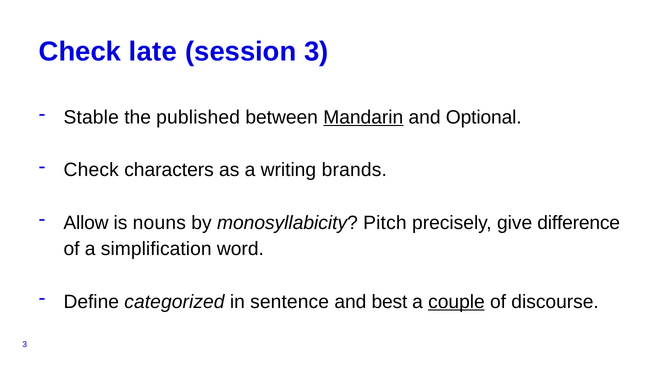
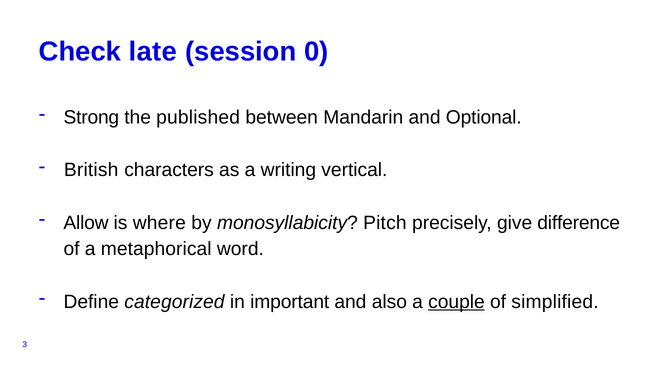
session 3: 3 -> 0 (316, 52)
Stable: Stable -> Strong (91, 117)
Mandarin underline: present -> none (363, 117)
Check: Check -> British (91, 170)
brands: brands -> vertical (354, 170)
nouns: nouns -> where (159, 223)
simplification: simplification -> metaphorical (156, 249)
sentence: sentence -> important (290, 301)
best: best -> also (389, 301)
discourse: discourse -> simplified (555, 301)
